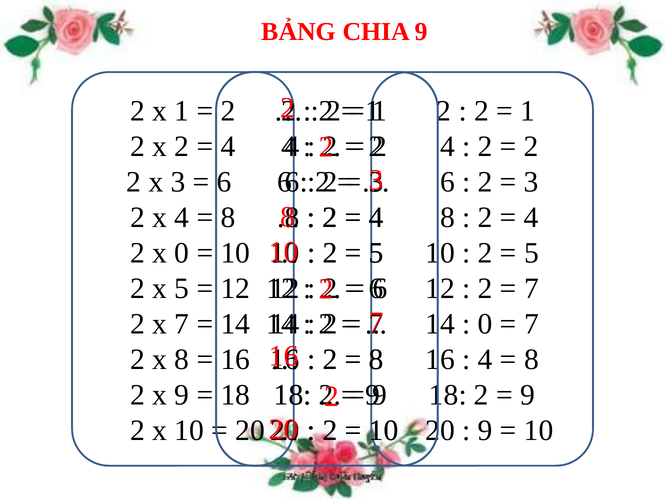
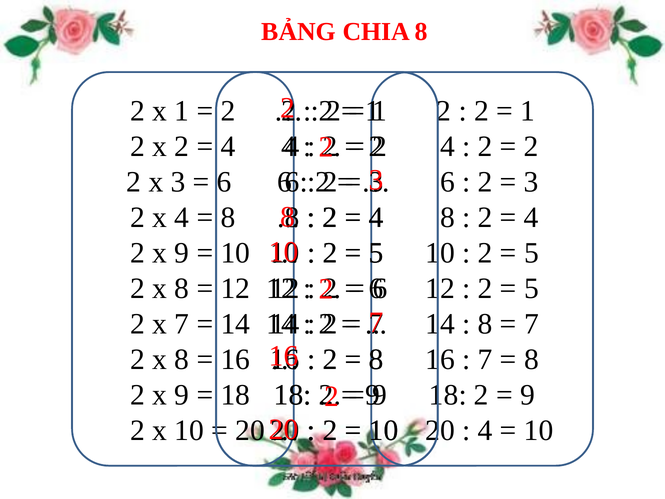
CHIA 9: 9 -> 8 (421, 32)
0: 0 -> 9 (182, 253)
5: 5 -> 8 (182, 289)
7: 7 -> 5 (531, 289)
0: 0 -> 8 (485, 324)
4: 4 -> 7 (485, 359)
9: 9 -> 4 (485, 430)
